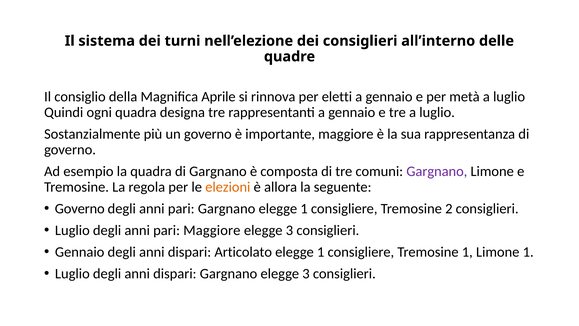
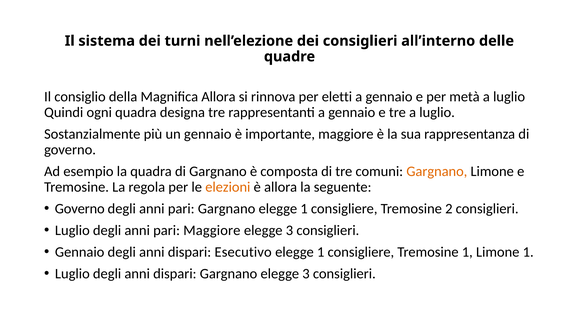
Magnifica Aprile: Aprile -> Allora (218, 97)
un governo: governo -> gennaio (208, 134)
Gargnano colour: purple -> orange (437, 171)
Articolato: Articolato -> Esecutivo (243, 252)
